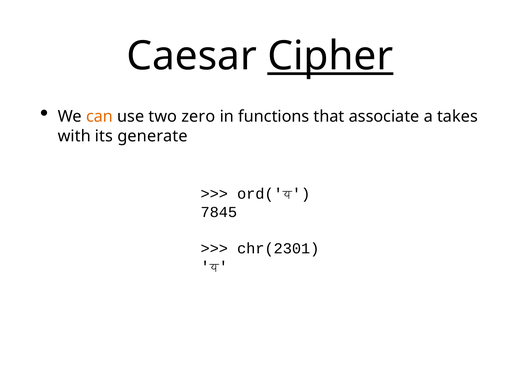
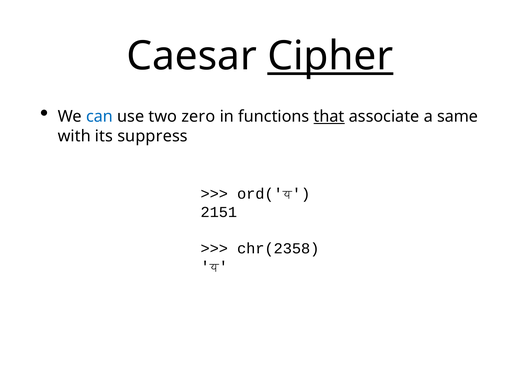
can colour: orange -> blue (100, 117)
that underline: none -> present (329, 117)
takes: takes -> same (458, 117)
generate: generate -> suppress (153, 136)
7845: 7845 -> 2151 (219, 212)
chr(2301: chr(2301 -> chr(2358 (278, 249)
